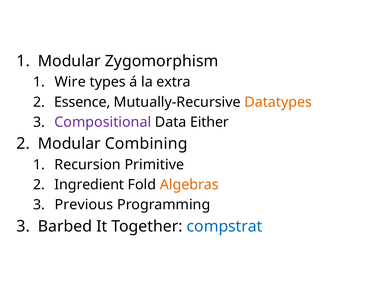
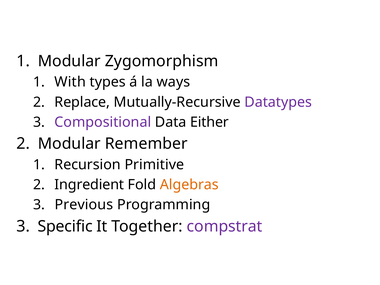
Wire: Wire -> With (70, 82)
extra: extra -> ways (173, 82)
Essence: Essence -> Replace (82, 102)
Datatypes colour: orange -> purple (278, 102)
Combining: Combining -> Remember (146, 144)
Barbed: Barbed -> Specific (65, 226)
compstrat colour: blue -> purple (225, 226)
